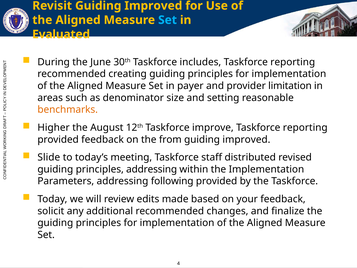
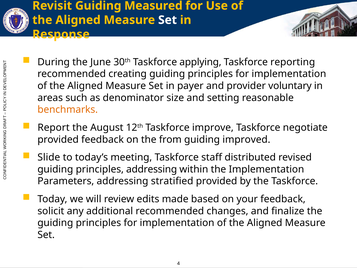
Revisit Guiding Improved: Improved -> Measured (153, 6)
Set colour: light blue -> white (168, 20)
Evaluated: Evaluated -> Response (61, 34)
includes: includes -> applying (200, 62)
limitation: limitation -> voluntary (290, 86)
Higher: Higher -> Report (54, 127)
reporting: reporting -> negotiate (305, 127)
following: following -> stratified (172, 181)
